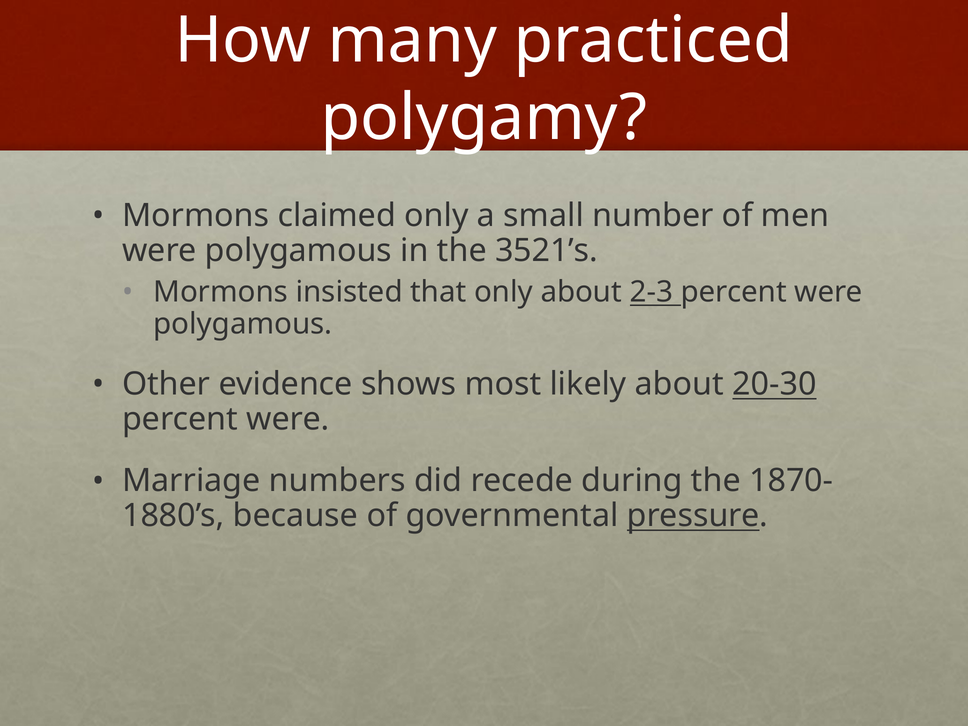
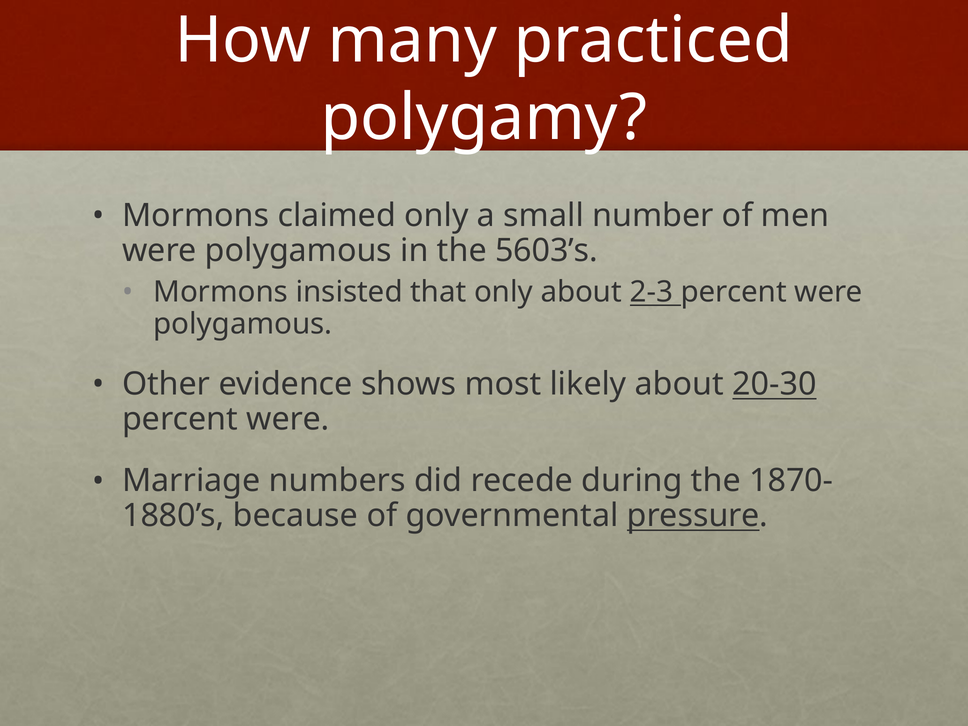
3521’s: 3521’s -> 5603’s (546, 251)
